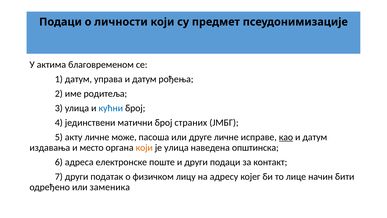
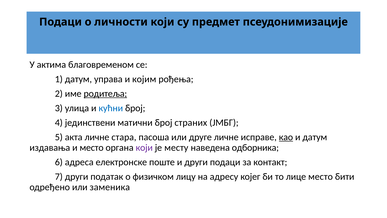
датум: датум -> којим (144, 79)
родитеља underline: none -> present (105, 94)
акту: акту -> акта (74, 137)
може: може -> стара (124, 137)
који colour: orange -> purple (144, 147)
је улица: улица -> месту (176, 147)
општинска: општинска -> одборника (255, 147)
лице начин: начин -> место (321, 176)
